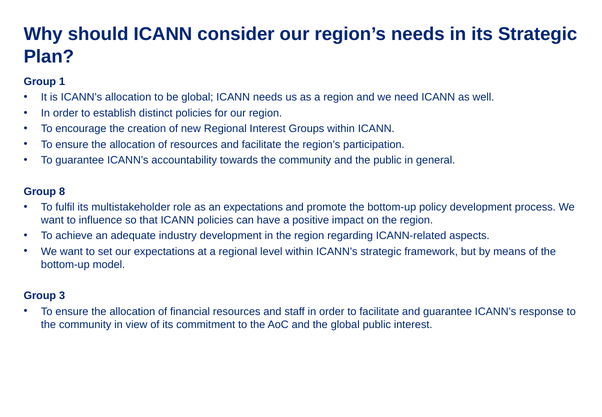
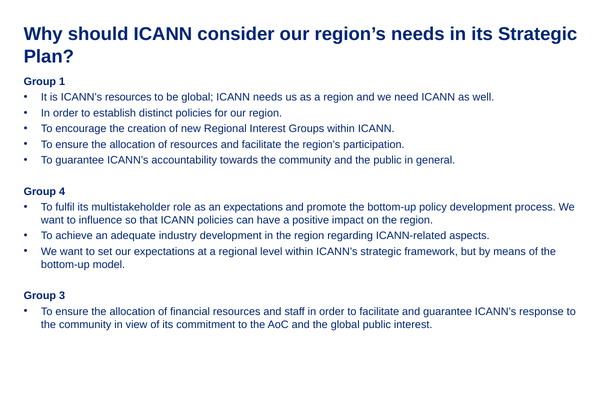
ICANN’s allocation: allocation -> resources (128, 97)
8: 8 -> 4 (62, 191)
